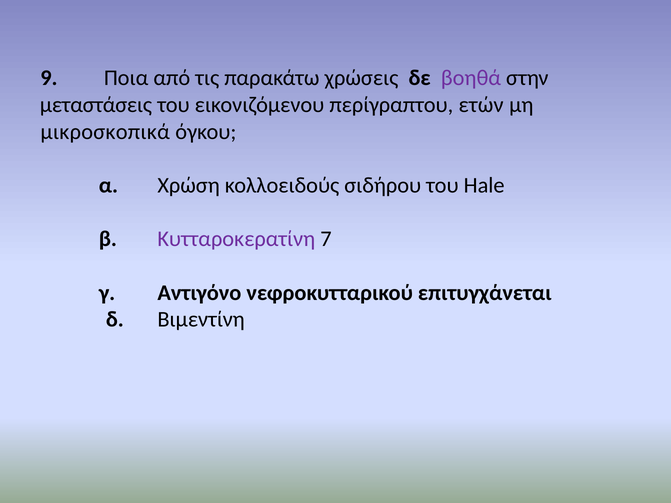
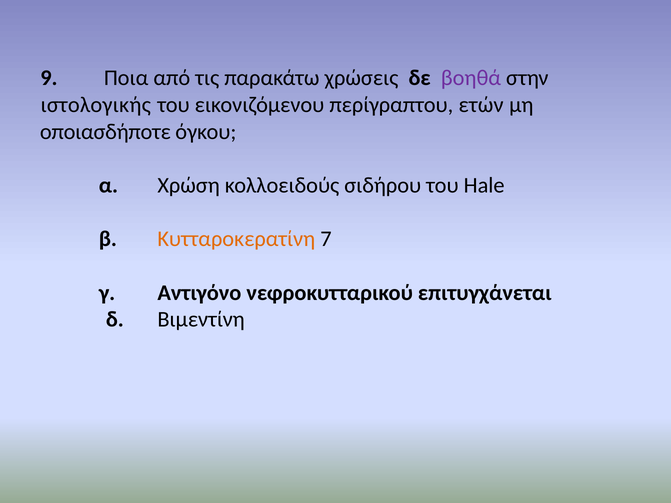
μεταστάσεις: μεταστάσεις -> ιστολογικής (96, 105)
μικροσκοπικά: μικροσκοπικά -> οποιασδήποτε (105, 132)
Κυτταροκερατίνη colour: purple -> orange (236, 239)
